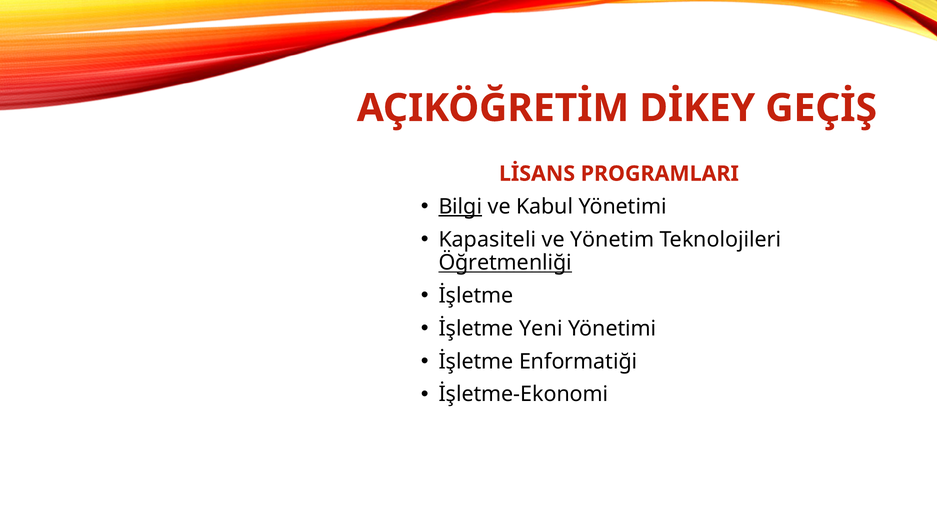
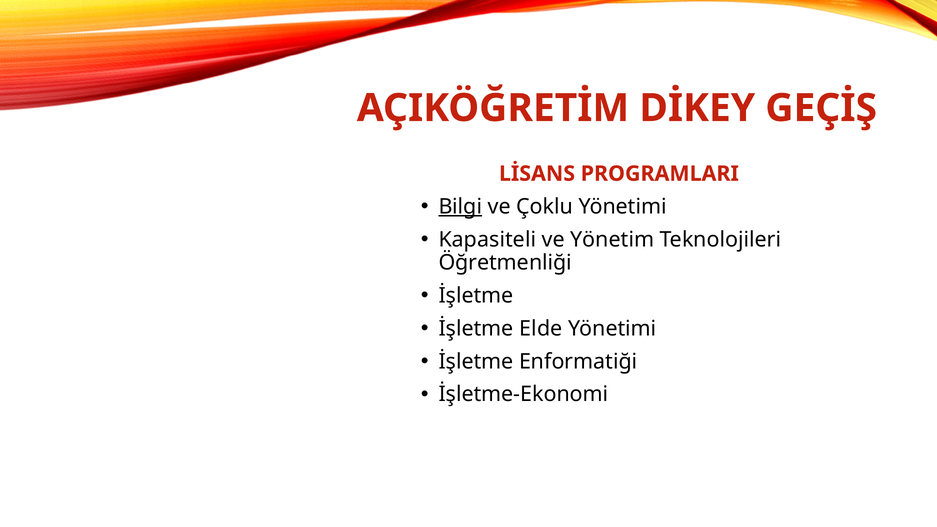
Kabul: Kabul -> Çoklu (545, 207)
Öğretmenliği underline: present -> none (505, 263)
Yeni: Yeni -> Elde (541, 329)
